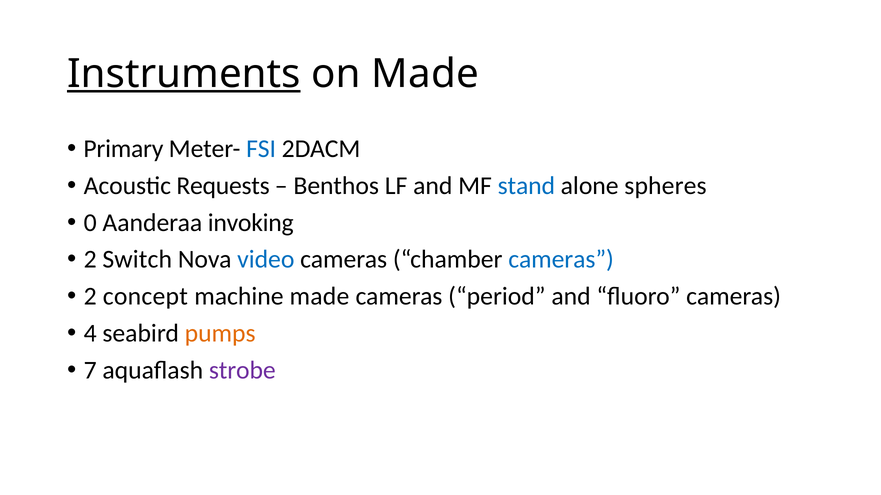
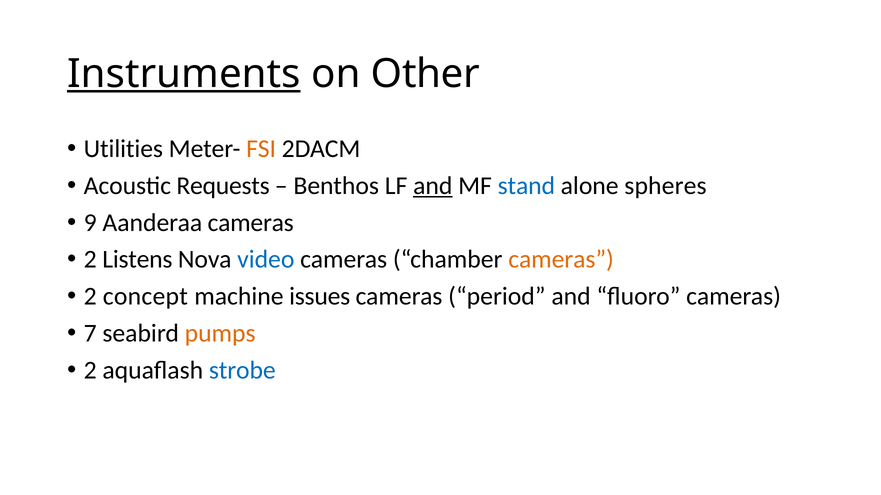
on Made: Made -> Other (426, 74)
Primary: Primary -> Utilities (123, 149)
FSI colour: blue -> orange (261, 149)
and underline: none -> present (433, 186)
0: 0 -> 9 (90, 223)
Aanderaa invoking: invoking -> cameras (251, 223)
Switch: Switch -> Listens (137, 260)
cameras colour: blue -> orange (561, 260)
machine made: made -> issues (320, 297)
4: 4 -> 7 (90, 334)
7: 7 -> 2 (90, 371)
strobe colour: purple -> blue (242, 371)
